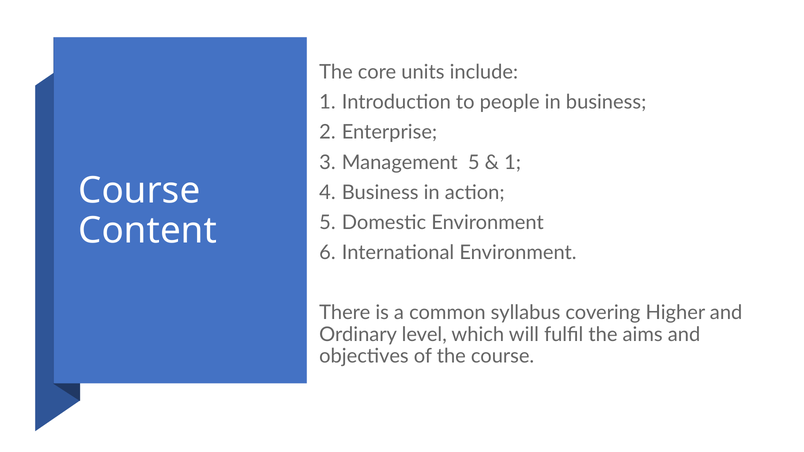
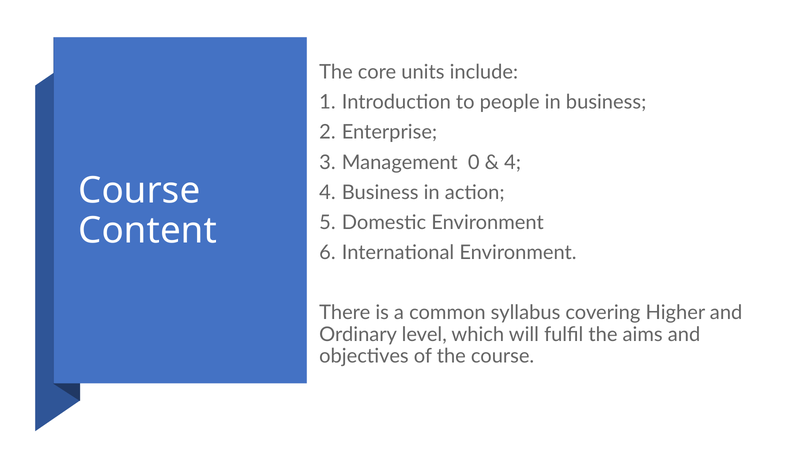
Management 5: 5 -> 0 (474, 162)
1: 1 -> 4 (513, 162)
